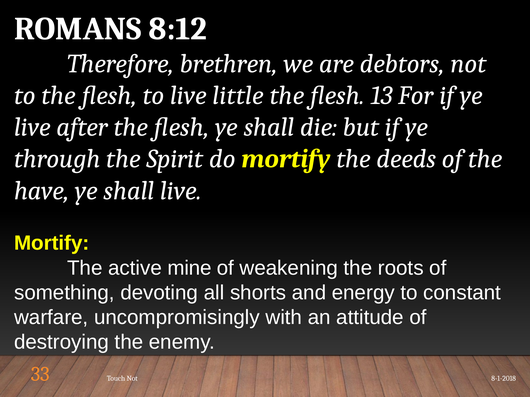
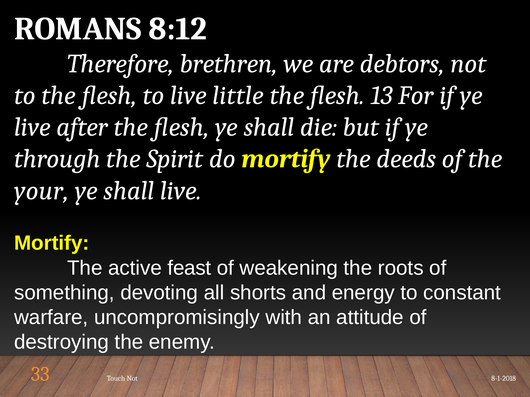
have: have -> your (41, 191)
mine: mine -> feast (189, 268)
